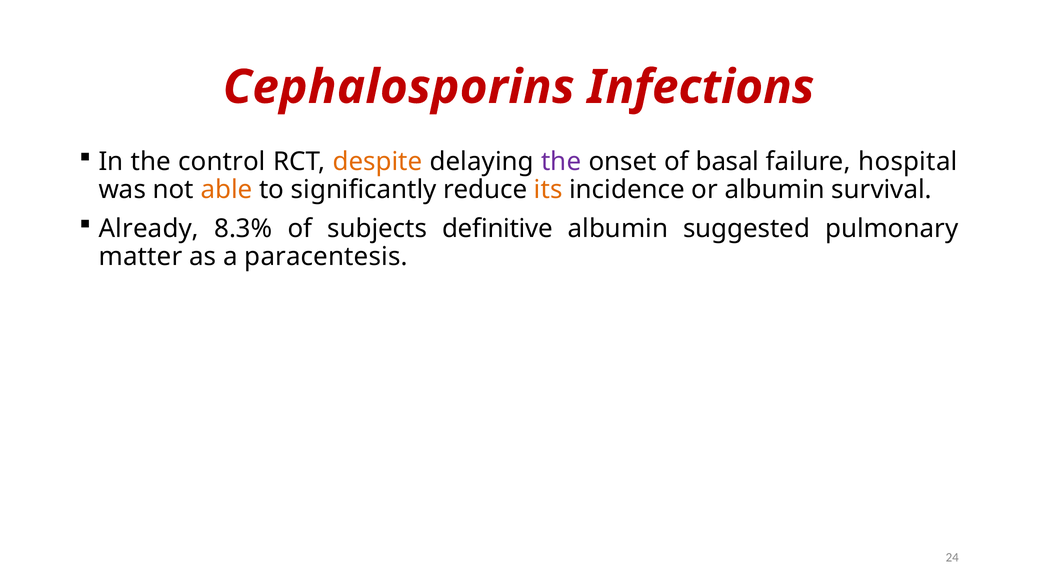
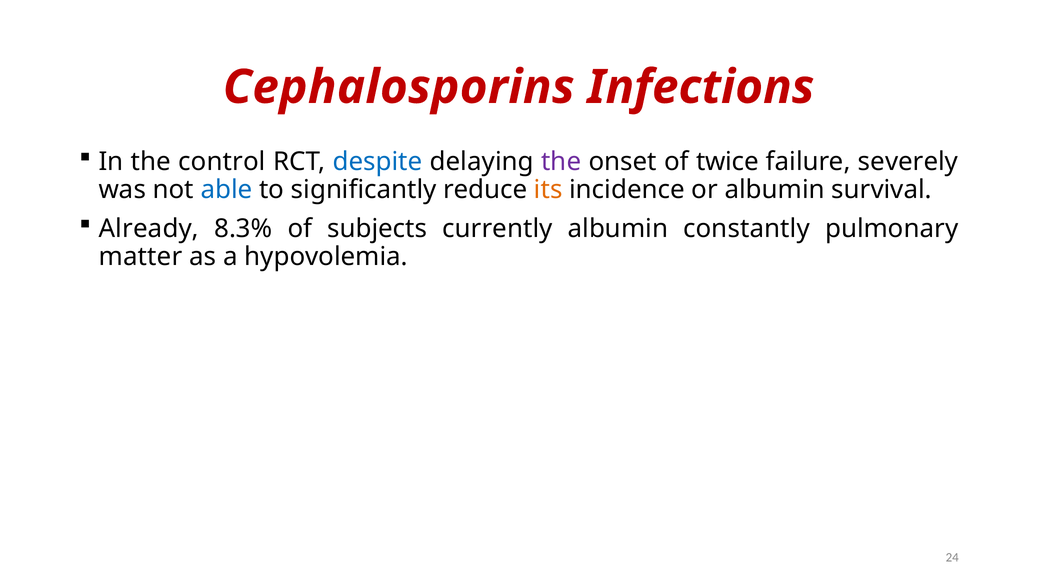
despite colour: orange -> blue (378, 162)
basal: basal -> twice (727, 162)
hospital: hospital -> severely (908, 162)
able colour: orange -> blue (226, 190)
definitive: definitive -> currently (497, 229)
suggested: suggested -> constantly (746, 229)
paracentesis: paracentesis -> hypovolemia (326, 257)
